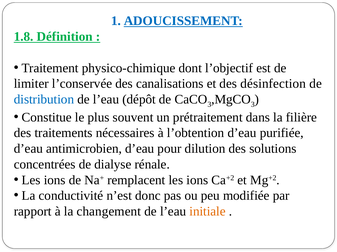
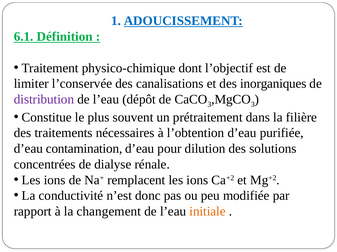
1.8: 1.8 -> 6.1 (24, 37)
désinfection: désinfection -> inorganiques (273, 84)
distribution colour: blue -> purple (44, 100)
antimicrobien: antimicrobien -> contamination (84, 149)
